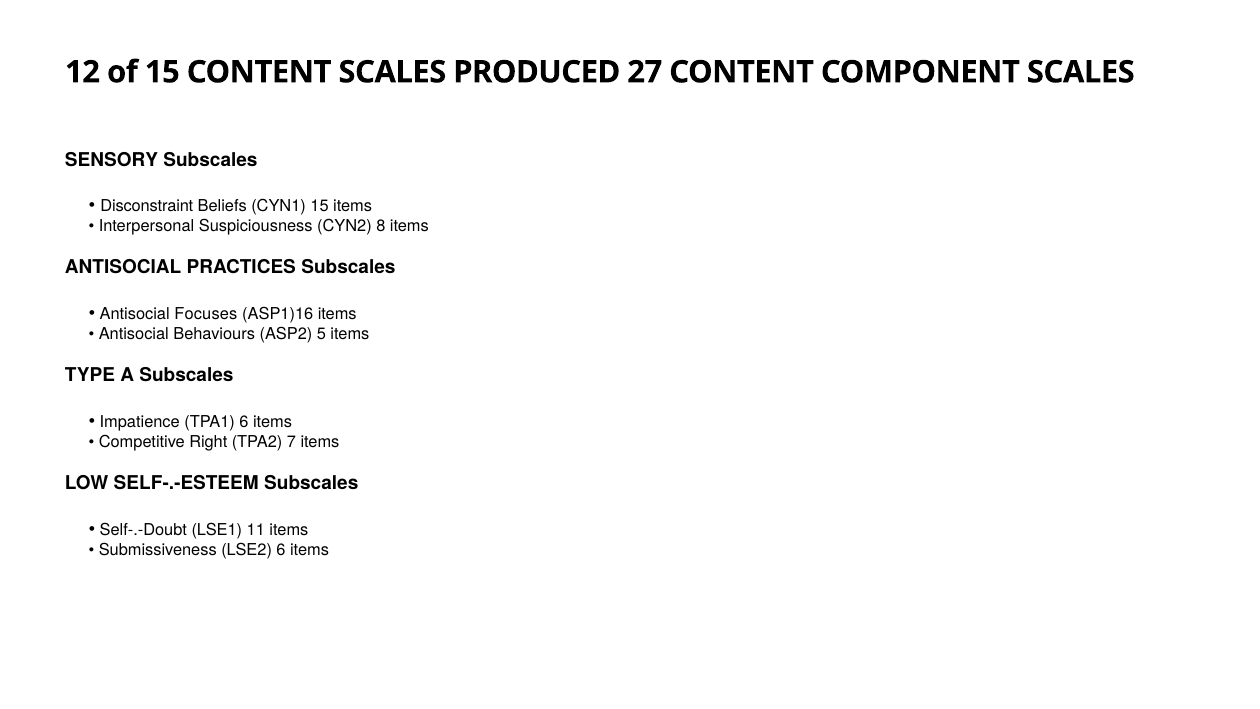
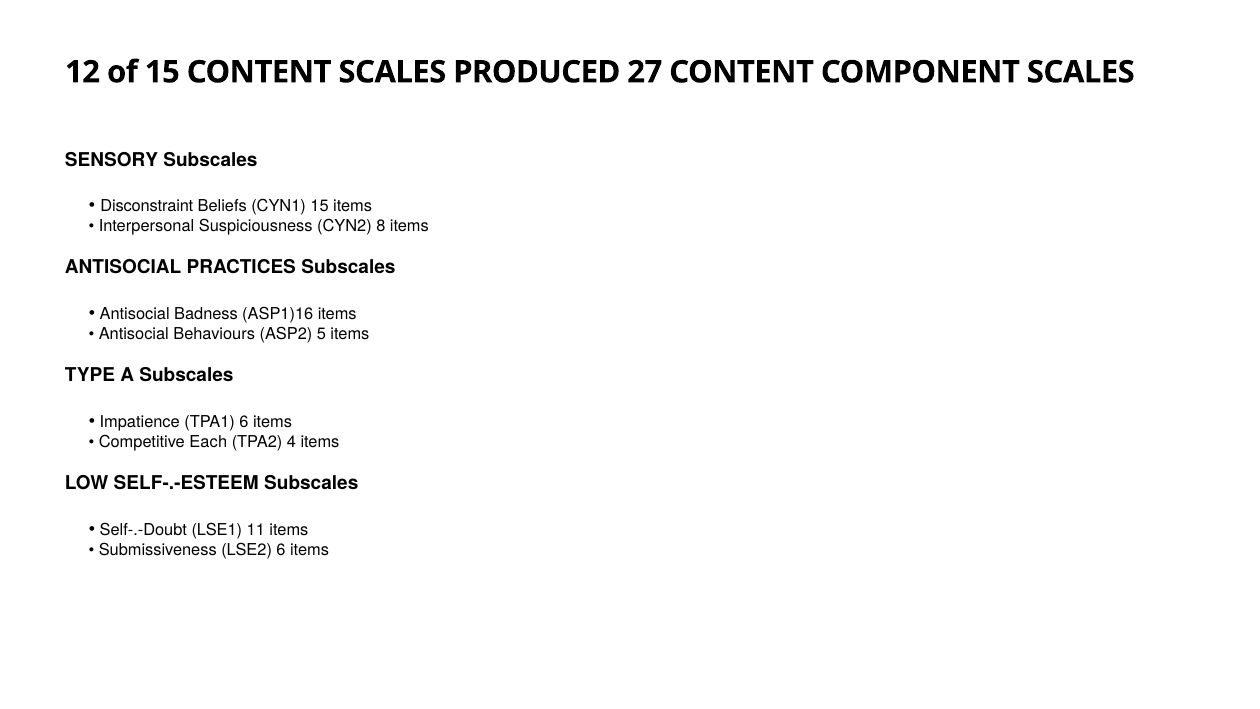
Focuses: Focuses -> Badness (206, 314)
Right: Right -> Each (208, 442)
7: 7 -> 4 (291, 442)
